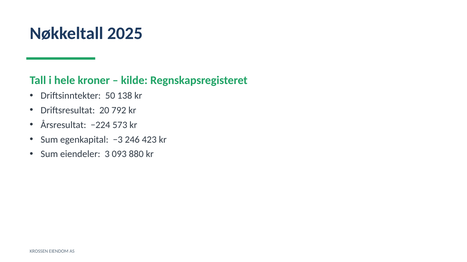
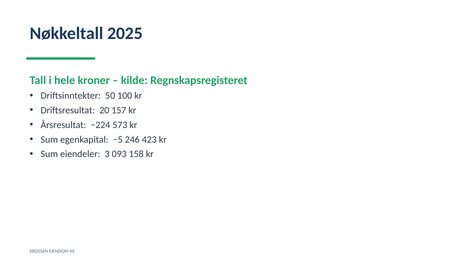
138: 138 -> 100 (125, 96)
792: 792 -> 157 (119, 111)
−3: −3 -> −5 (118, 140)
880: 880 -> 158 (136, 154)
